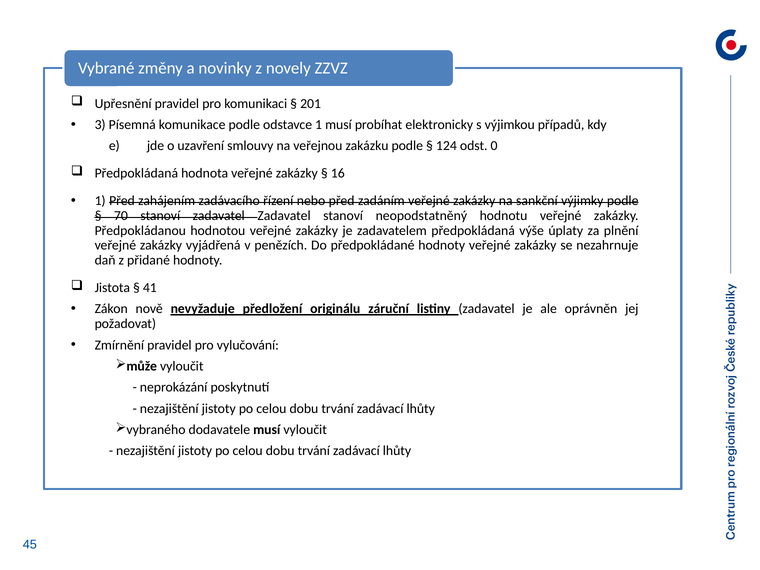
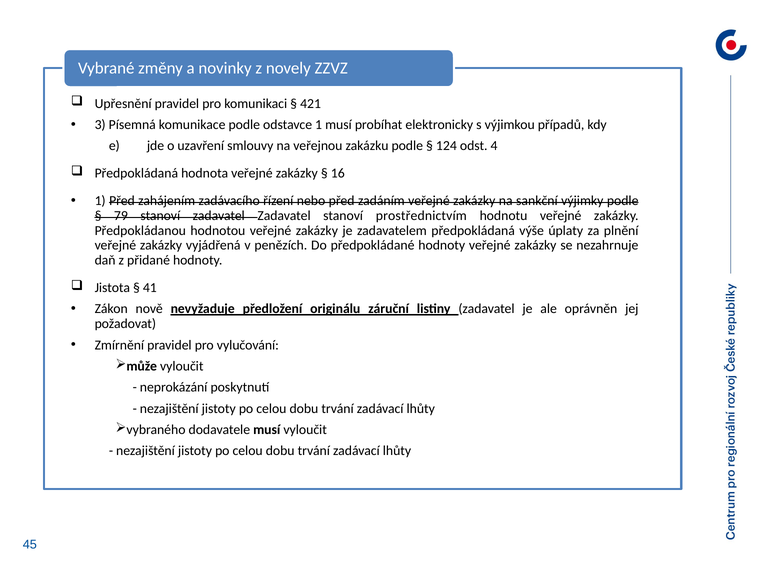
201: 201 -> 421 (311, 103)
0: 0 -> 4 (494, 146)
70: 70 -> 79 (121, 216)
neopodstatněný: neopodstatněný -> prostřednictvím (421, 216)
